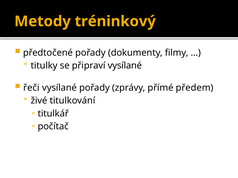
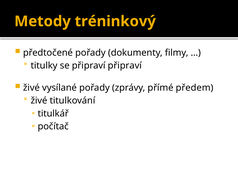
připraví vysílané: vysílané -> připraví (125, 66)
řeči: řeči -> živé (31, 88)
